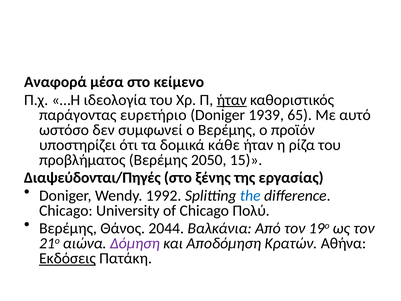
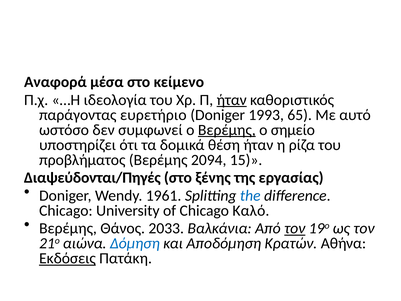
1939: 1939 -> 1993 (266, 115)
Βερέμης underline: none -> present (227, 130)
προϊόν: προϊόν -> σημείο (293, 130)
κάθε: κάθε -> θέση (224, 145)
2050: 2050 -> 2094 (209, 160)
1992: 1992 -> 1961 (164, 195)
Πολύ: Πολύ -> Καλό (251, 210)
2044: 2044 -> 2033 (166, 228)
τον underline: none -> present (295, 228)
Δόμηση colour: purple -> blue (135, 243)
